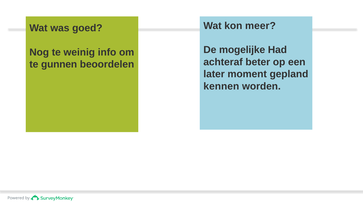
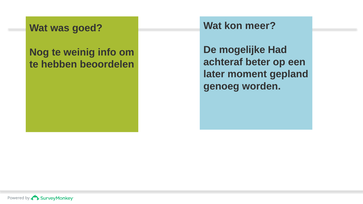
gunnen: gunnen -> hebben (59, 64)
kennen: kennen -> genoeg (221, 86)
